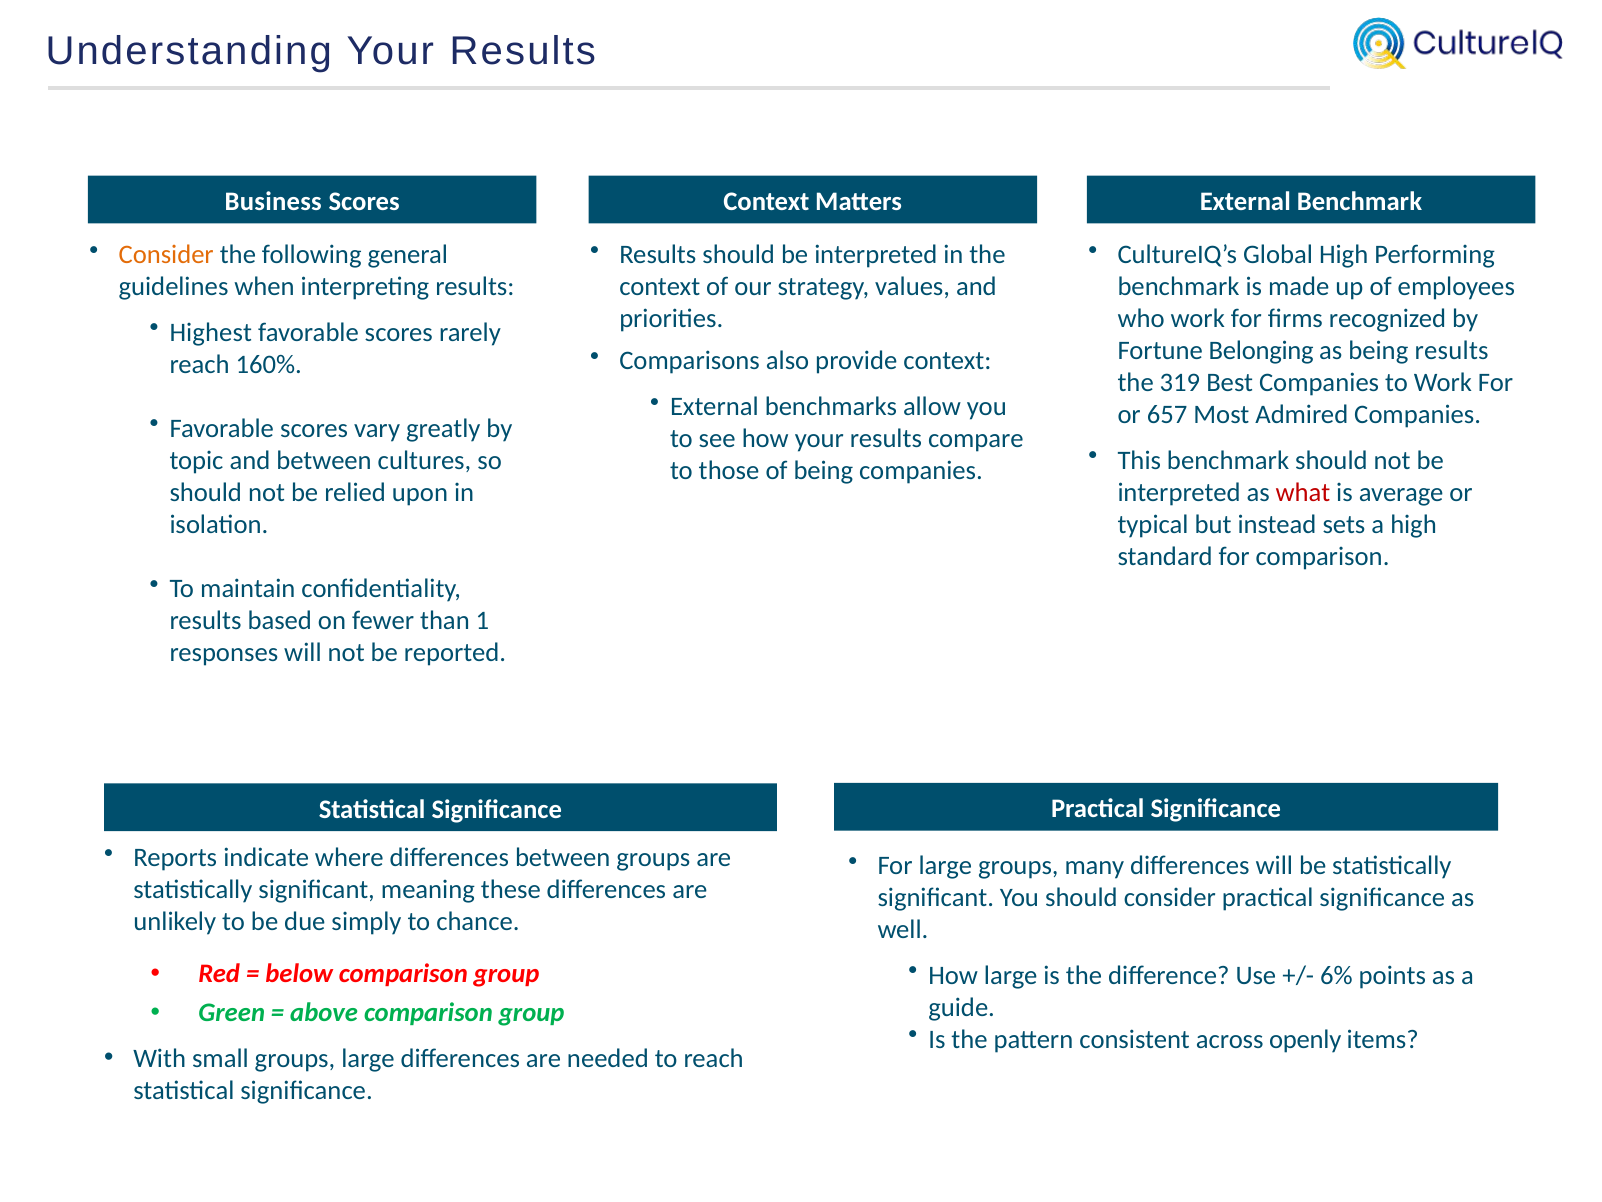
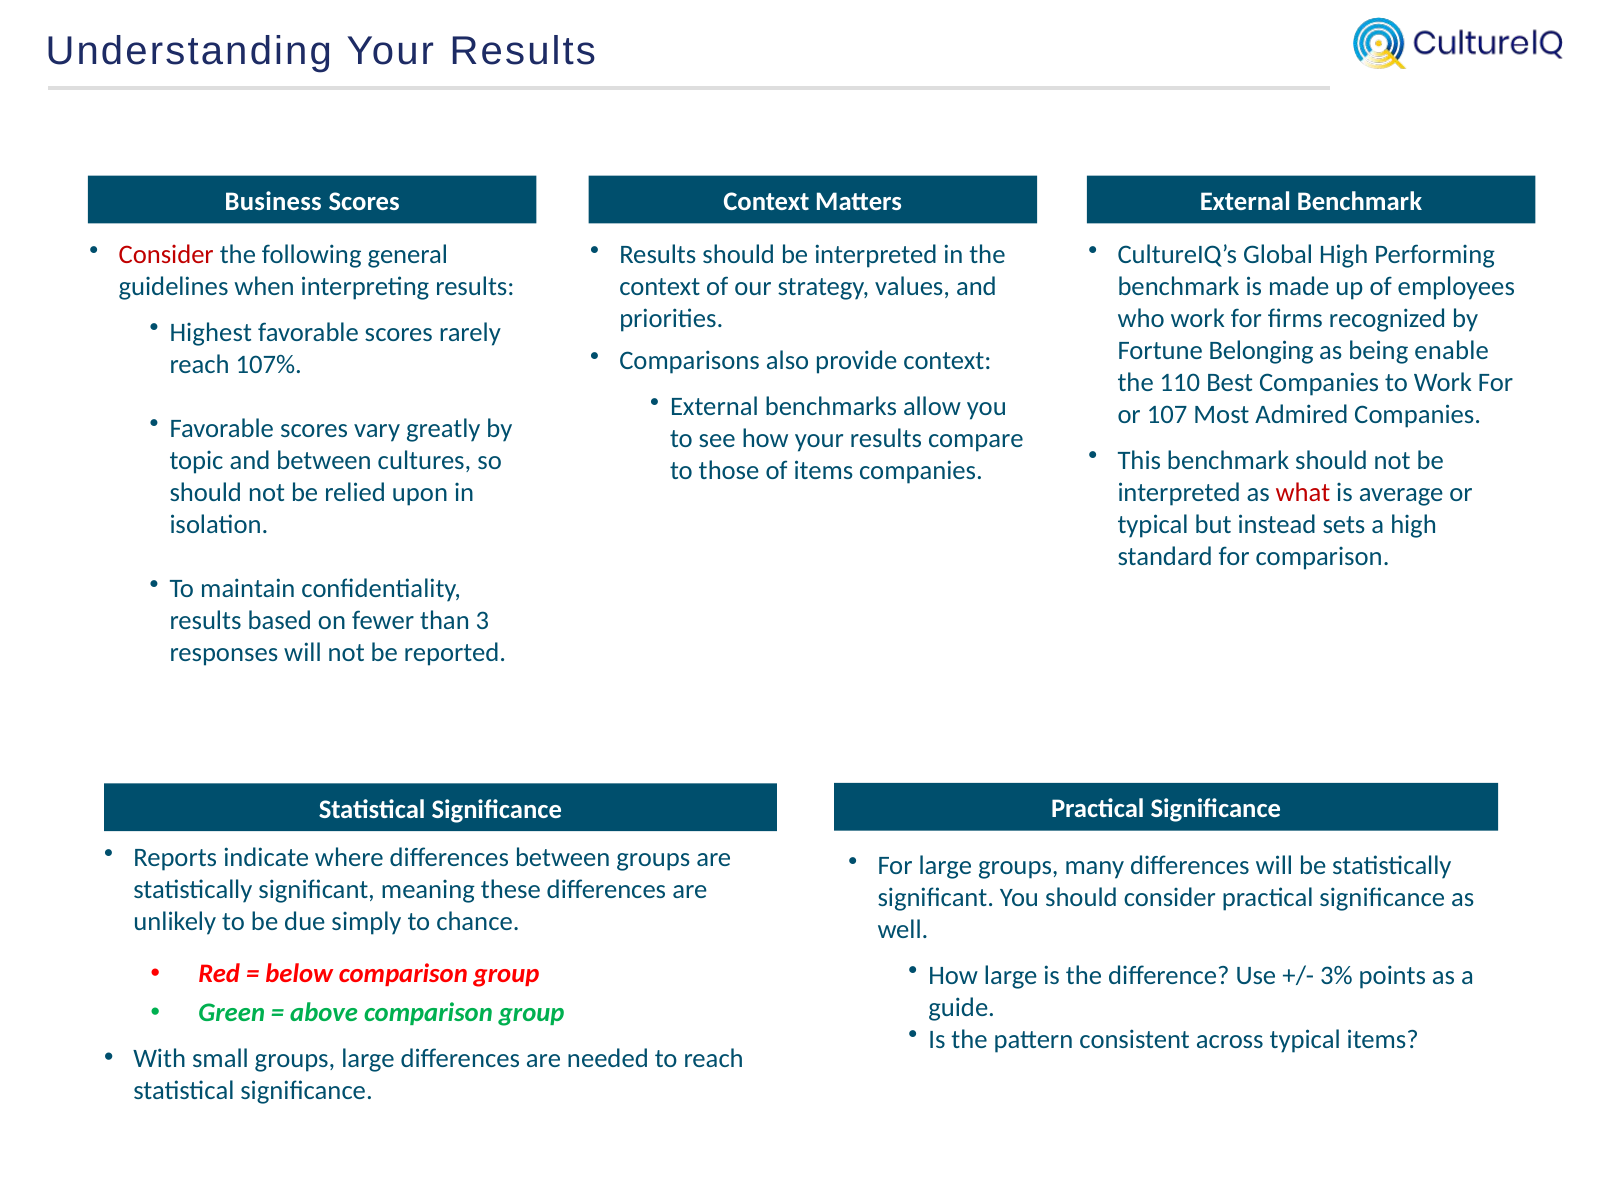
Consider colour: orange -> red (166, 255)
being results: results -> enable (1452, 351)
160%: 160% -> 107% (269, 364)
319: 319 -> 110 (1180, 383)
657: 657 -> 107 (1167, 415)
of being: being -> items (823, 470)
1: 1 -> 3 (482, 620)
6%: 6% -> 3% (1336, 975)
across openly: openly -> typical (1305, 1039)
